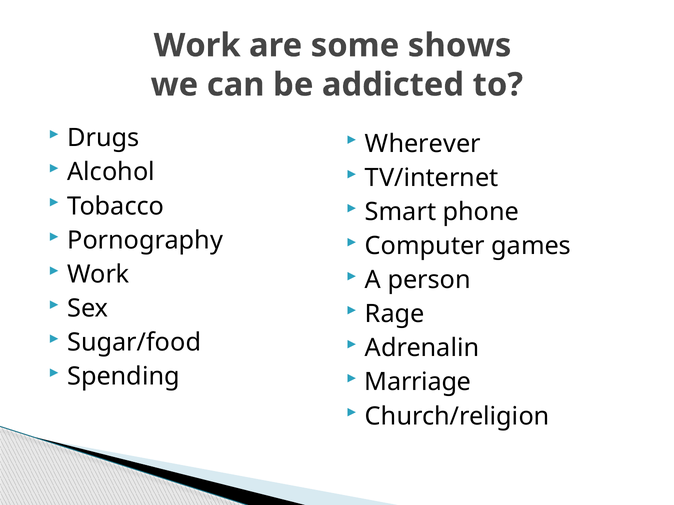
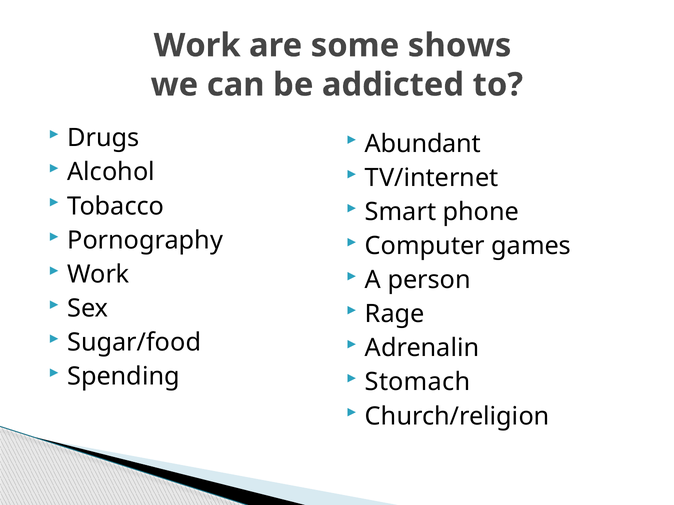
Wherever: Wherever -> Abundant (423, 144)
Marriage: Marriage -> Stomach (418, 382)
